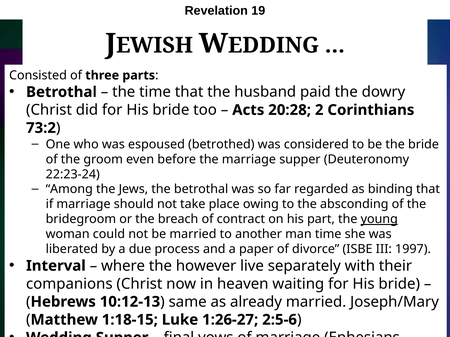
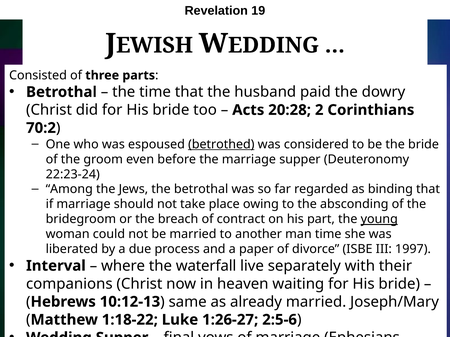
73:2: 73:2 -> 70:2 (41, 128)
betrothed underline: none -> present (221, 144)
however: however -> waterfall (206, 266)
1:18-15: 1:18-15 -> 1:18-22 (130, 320)
